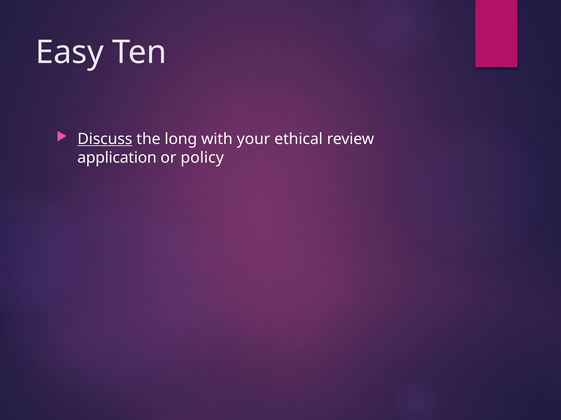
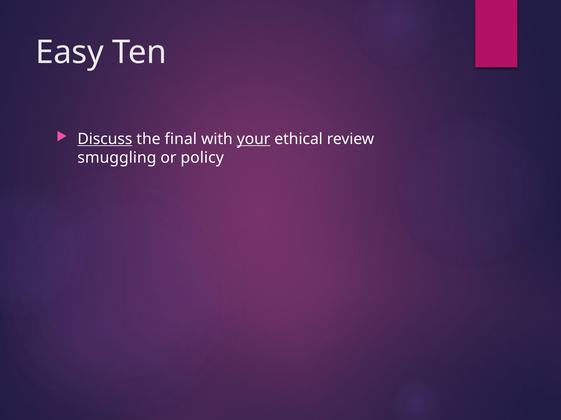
long: long -> final (181, 139)
your underline: none -> present (254, 139)
application: application -> smuggling (117, 158)
